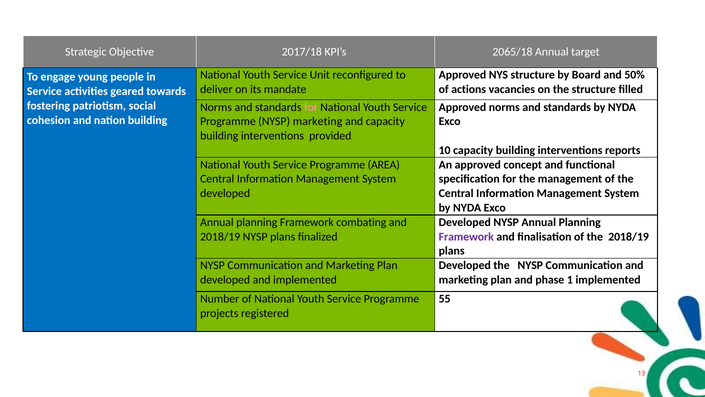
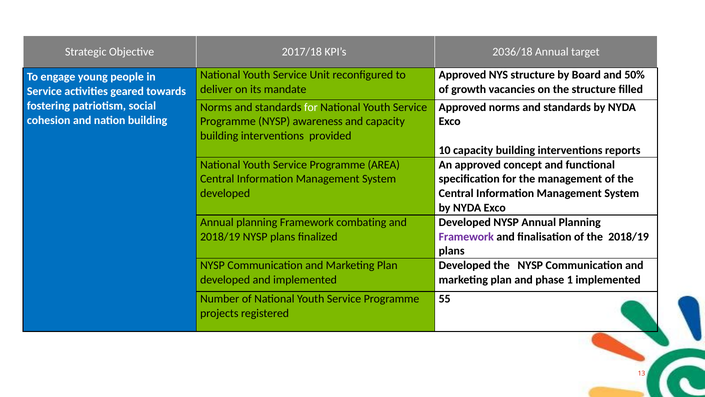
2065/18: 2065/18 -> 2036/18 (512, 52)
actions: actions -> growth (469, 89)
for colour: pink -> white (311, 107)
NYSP marketing: marketing -> awareness (318, 121)
